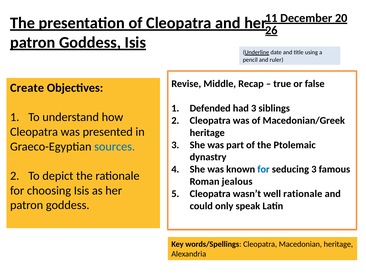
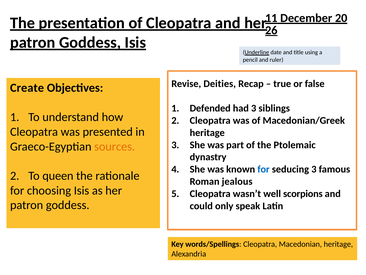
Middle: Middle -> Deities (220, 84)
sources colour: blue -> orange (115, 146)
depict: depict -> queen (58, 176)
well rationale: rationale -> scorpions (303, 193)
